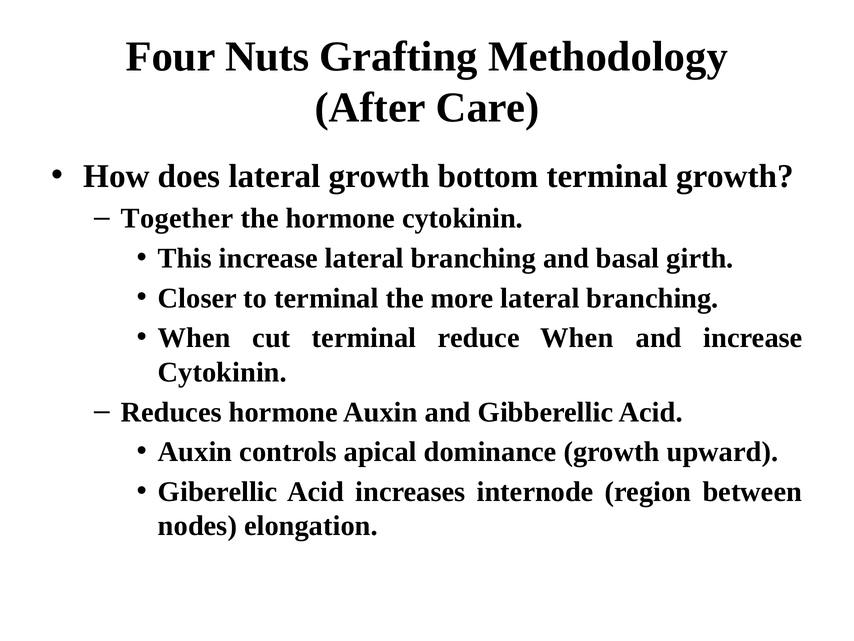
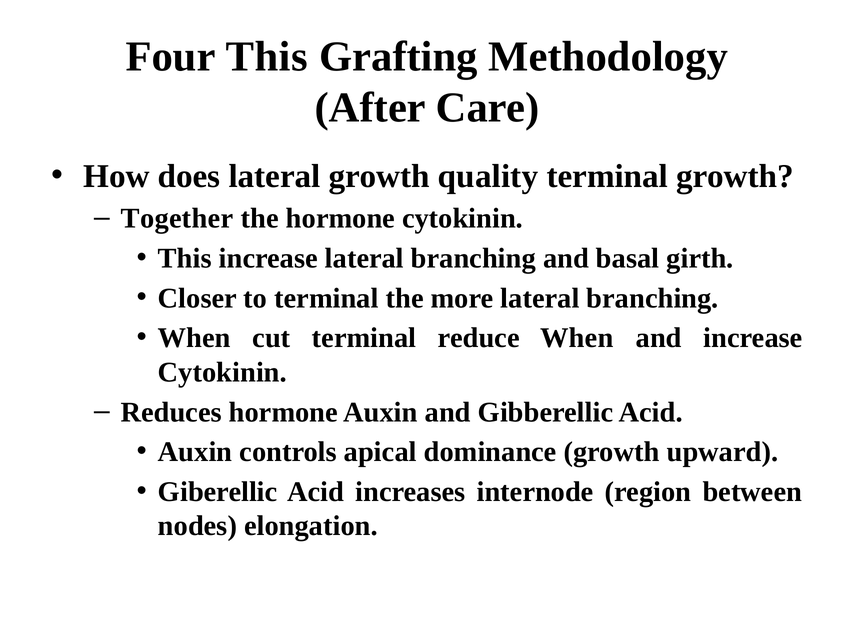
Four Nuts: Nuts -> This (267, 56)
bottom: bottom -> quality (488, 176)
